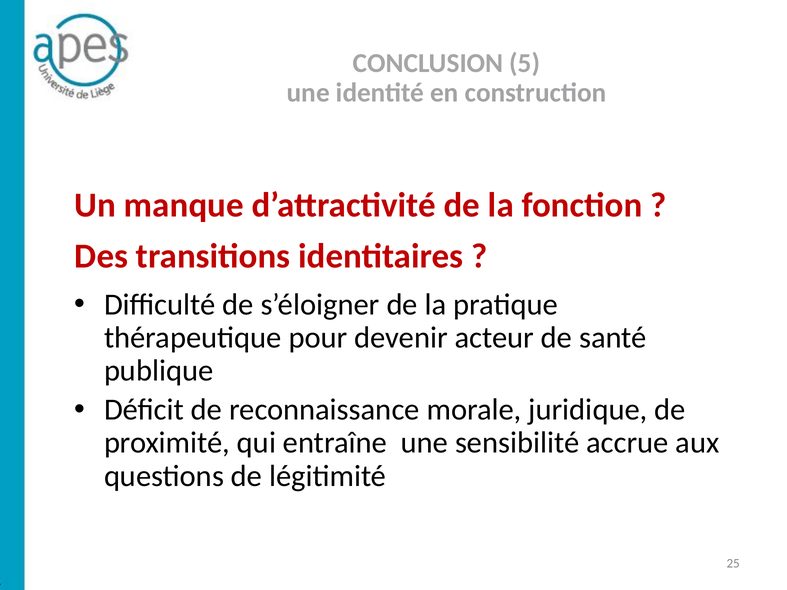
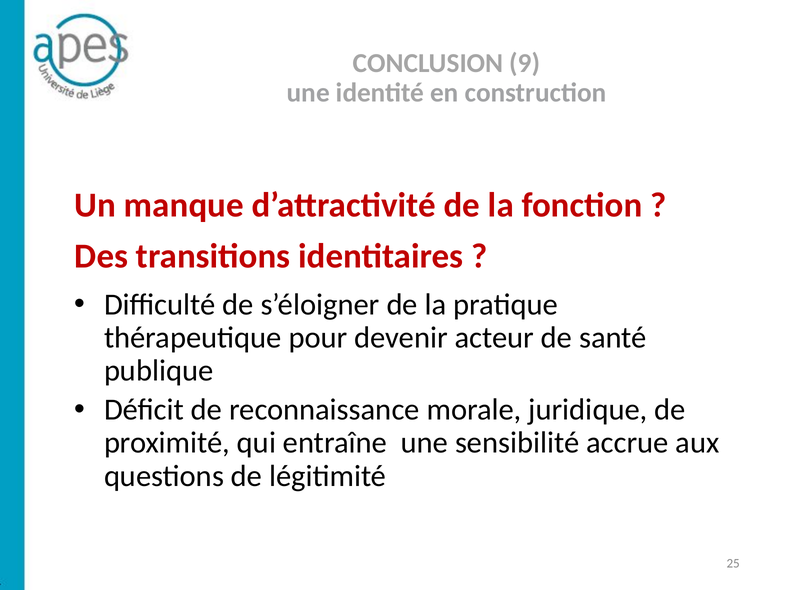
5: 5 -> 9 (525, 63)
